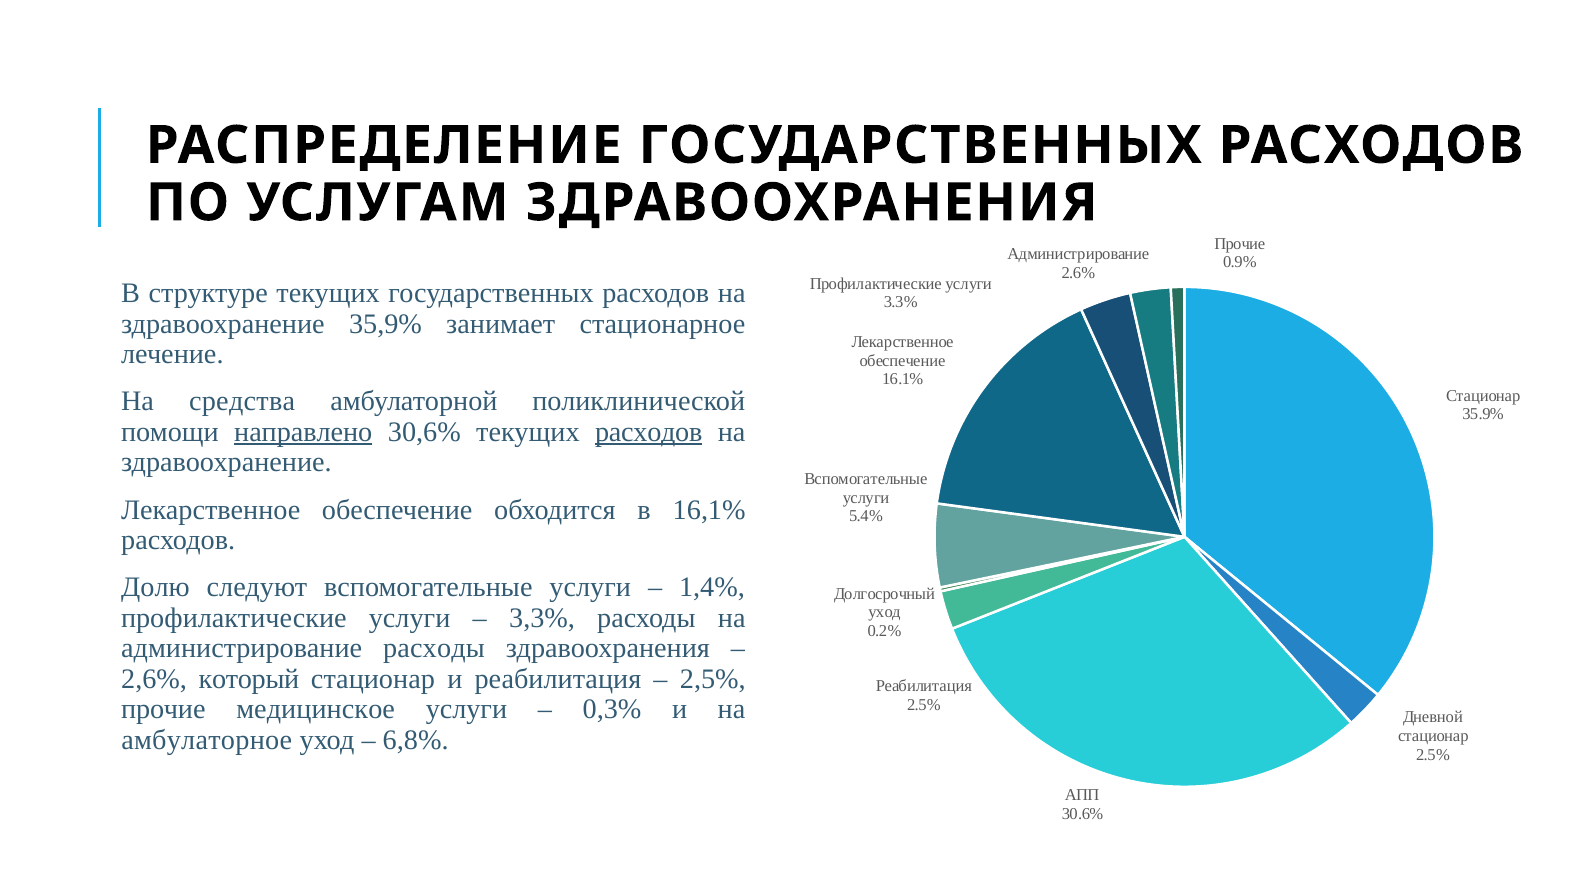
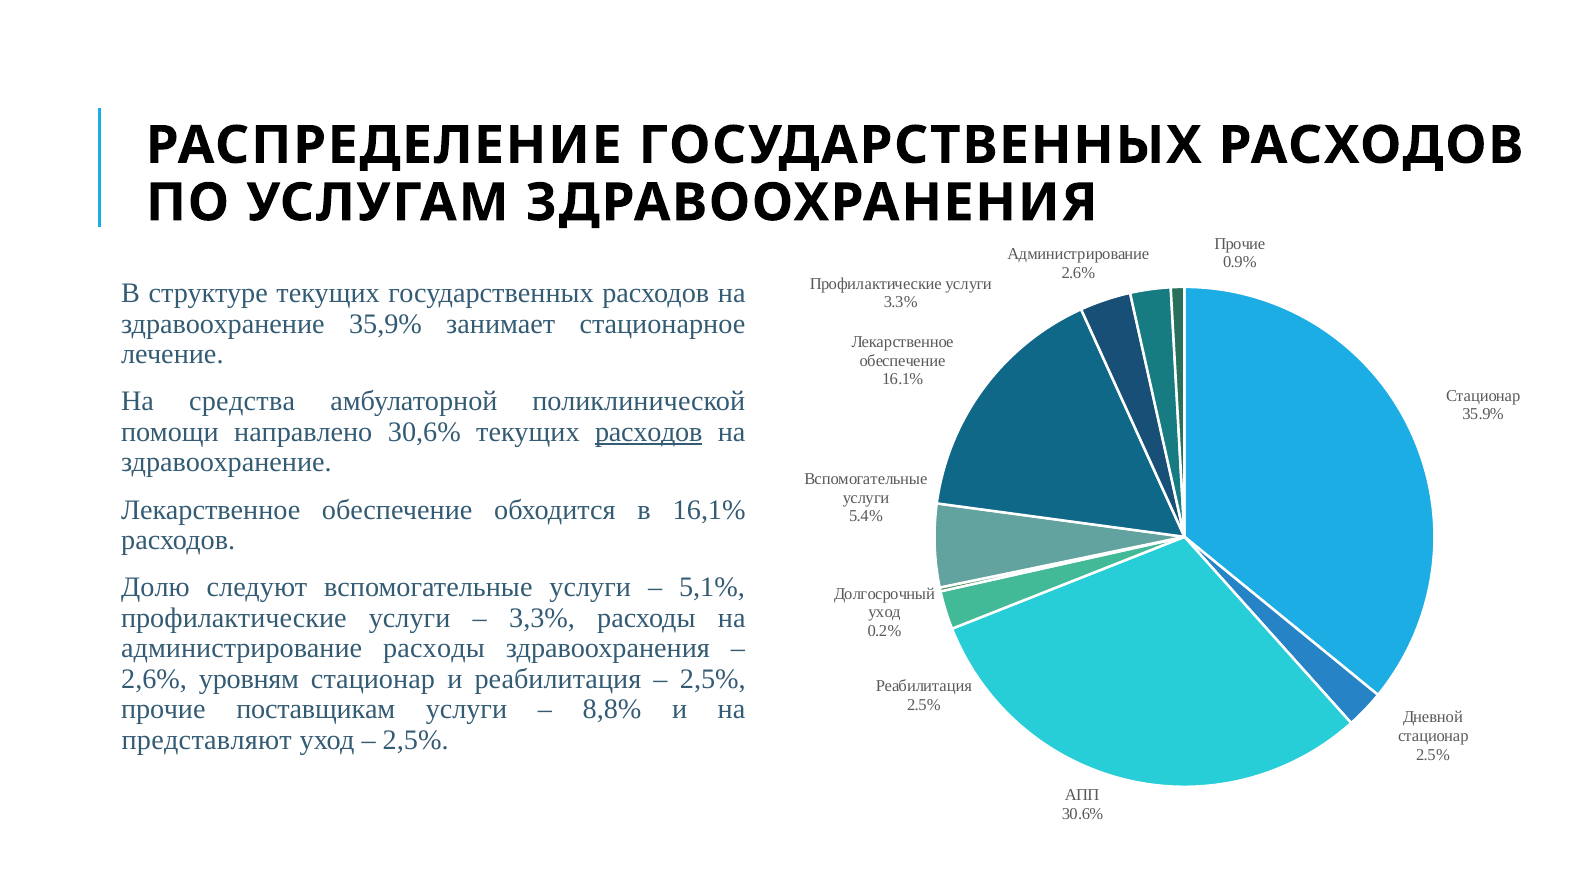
направлено underline: present -> none (303, 432)
1,4%: 1,4% -> 5,1% (712, 587)
который: который -> уровням (249, 679)
медицинское: медицинское -> поставщикам (316, 710)
0,3%: 0,3% -> 8,8% (612, 710)
амбулаторное: амбулаторное -> представляют (207, 740)
6,8%: 6,8% -> 2,5% (416, 740)
